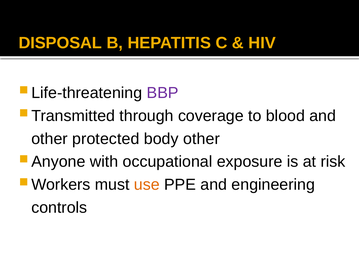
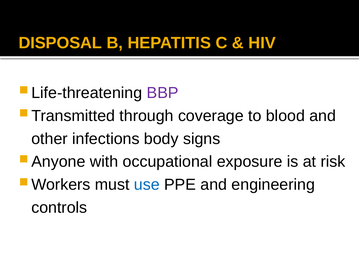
protected: protected -> infections (106, 139)
body other: other -> signs (202, 139)
use colour: orange -> blue (147, 185)
